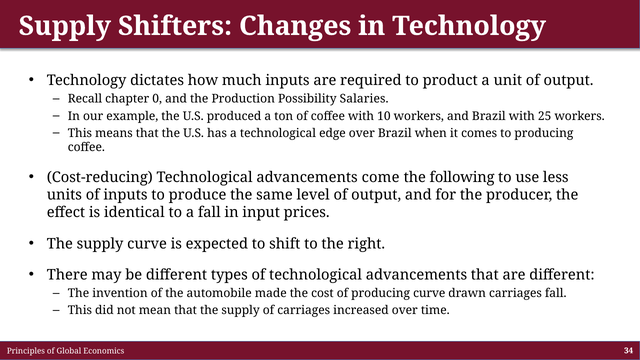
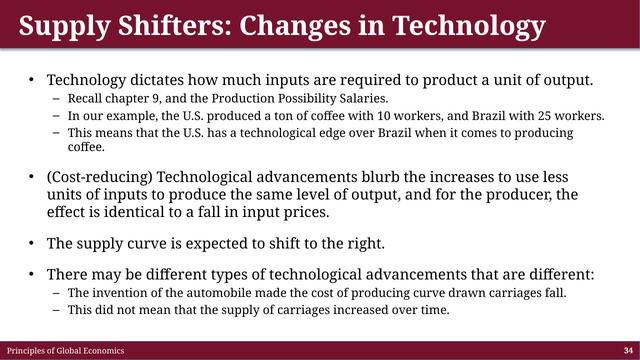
0: 0 -> 9 (157, 99)
come: come -> blurb (381, 177)
following: following -> increases (462, 177)
